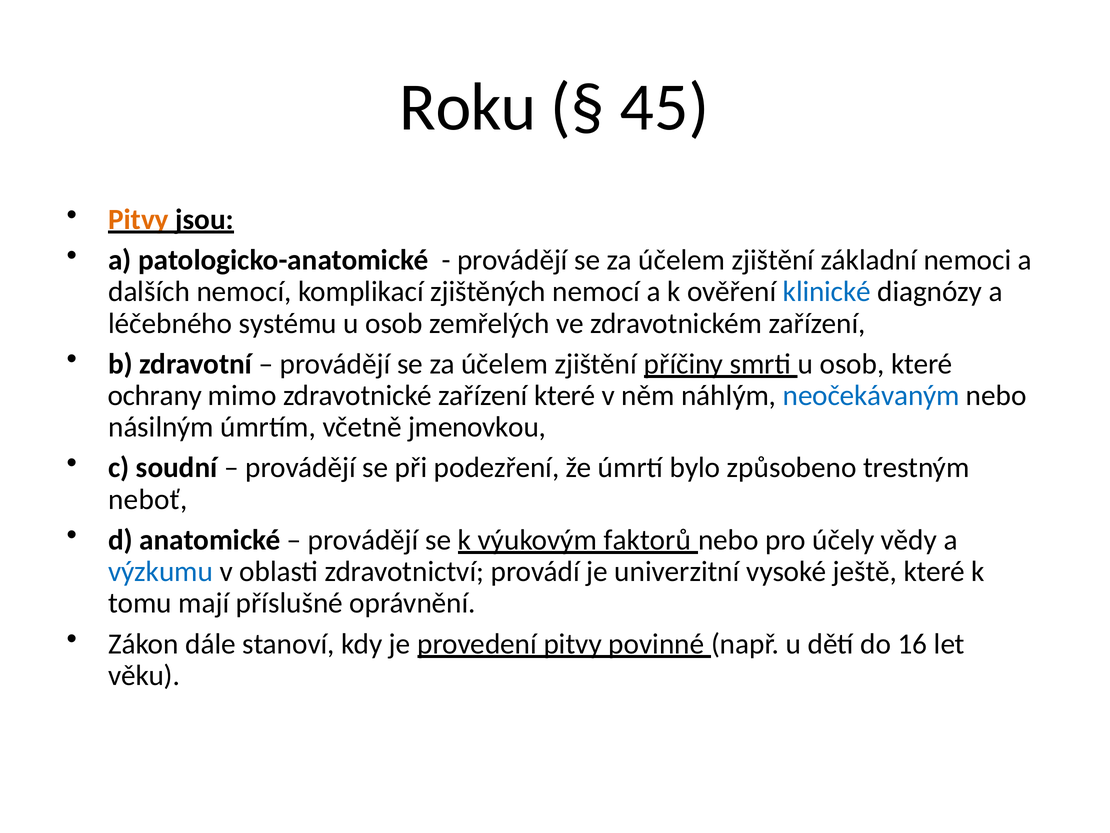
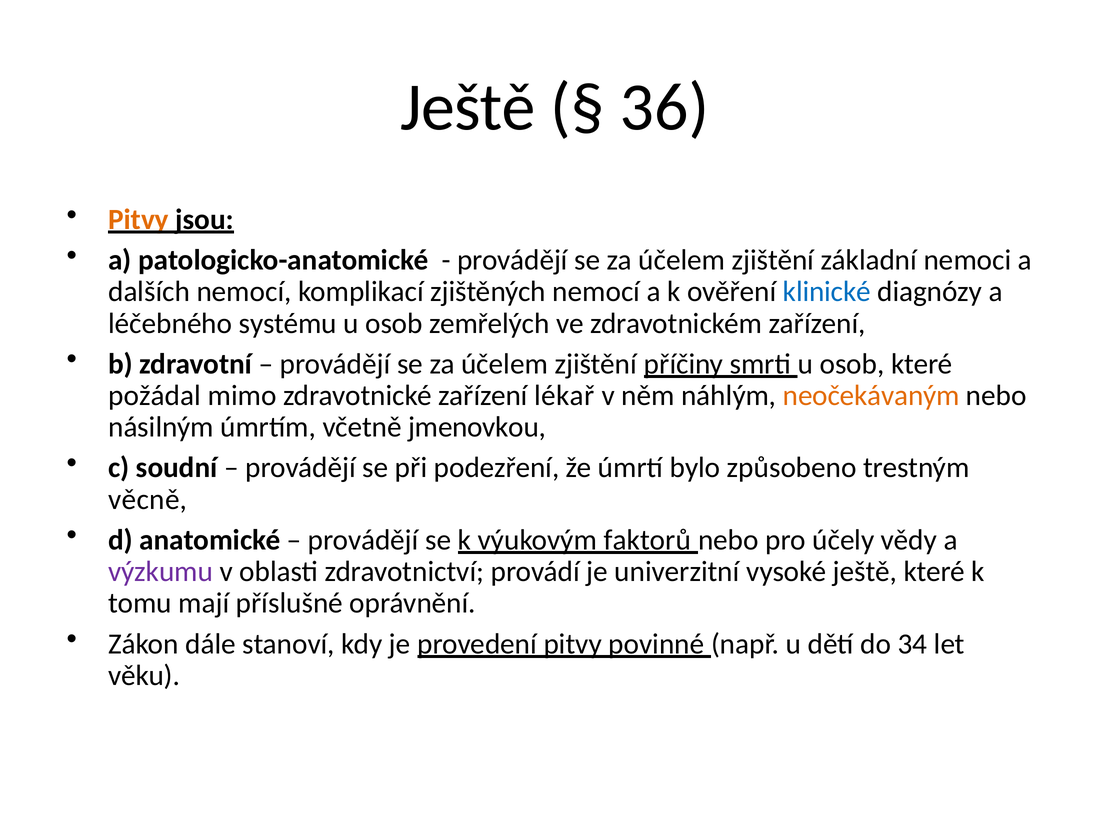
Roku: Roku -> Ještě (468, 107)
45: 45 -> 36 (664, 107)
ochrany: ochrany -> požádal (155, 395)
zařízení které: které -> lékař (564, 395)
neočekávaným colour: blue -> orange (871, 395)
neboť: neboť -> věcně (148, 499)
výzkumu colour: blue -> purple (161, 571)
16: 16 -> 34 (912, 643)
